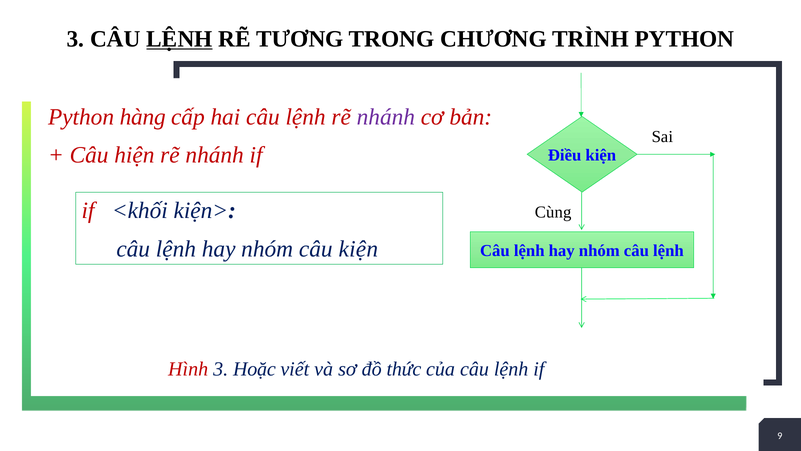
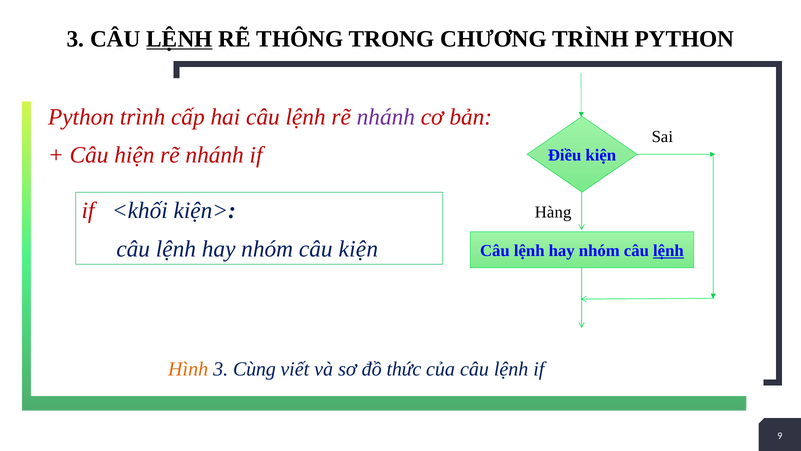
TƯƠNG: TƯƠNG -> THÔNG (300, 39)
Python hàng: hàng -> trình (143, 117)
Cùng: Cùng -> Hàng (553, 212)
lệnh underline: none -> present (668, 251)
Hình colour: red -> orange (188, 369)
Hoặc: Hoặc -> Cùng (254, 369)
